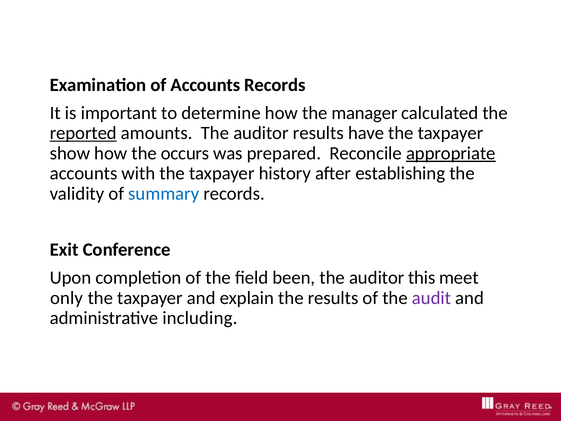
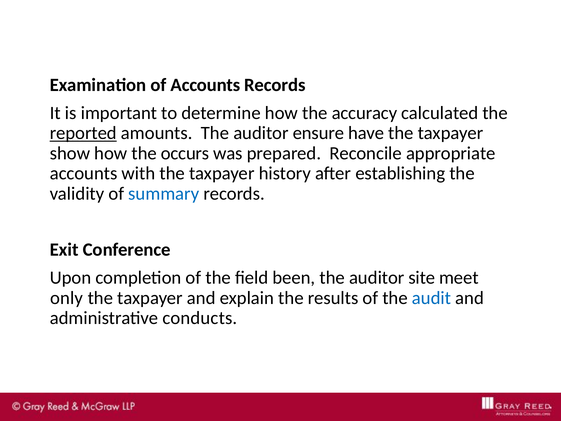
manager: manager -> accuracy (364, 113)
auditor results: results -> ensure (318, 133)
appropriate underline: present -> none (451, 153)
this: this -> site (422, 278)
audit colour: purple -> blue (432, 298)
including: including -> conducts (200, 318)
